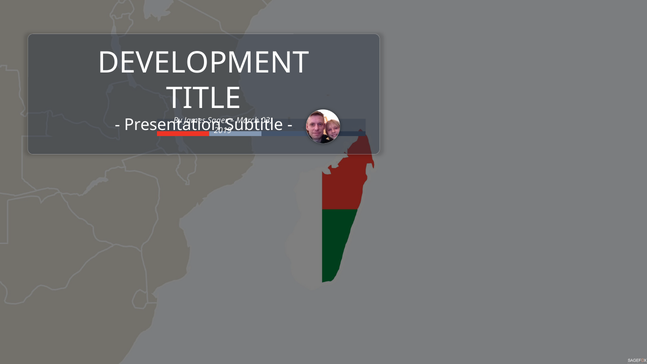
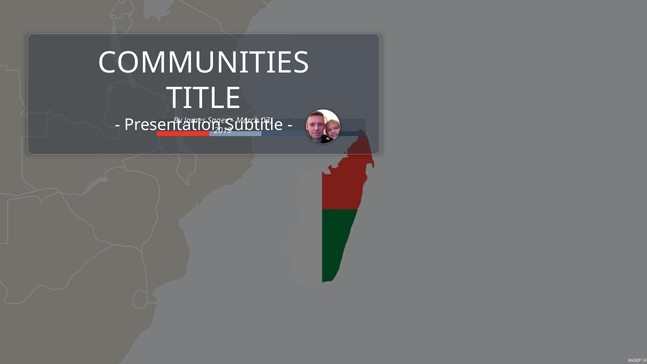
DEVELOPMENT: DEVELOPMENT -> COMMUNITIES (204, 63)
